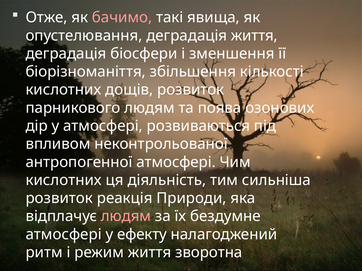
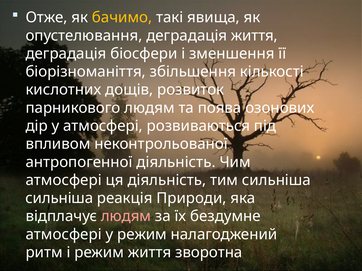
бачимо colour: pink -> yellow (122, 18)
антропогенної атмосфері: атмосфері -> діяльність (176, 162)
кислотних: кислотних -> атмосфері (64, 180)
розвиток: розвиток -> сильніша (59, 199)
у ефекту: ефекту -> режим (142, 235)
